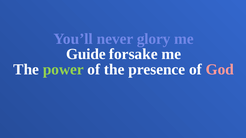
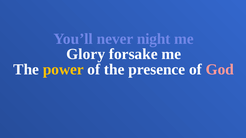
glory: glory -> night (154, 39)
Guide: Guide -> Glory (86, 54)
power colour: light green -> yellow (63, 70)
